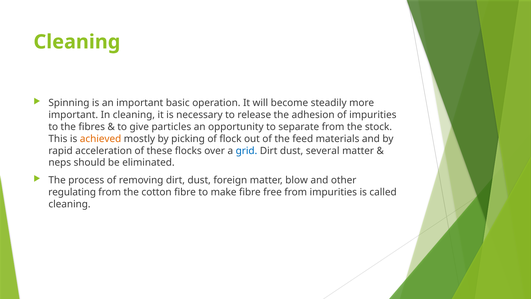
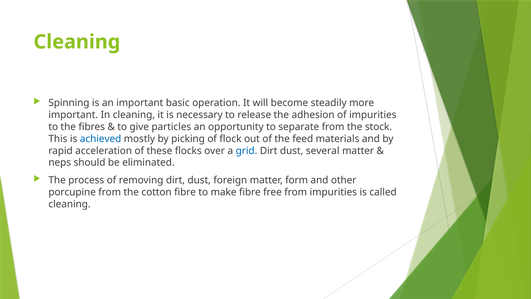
achieved colour: orange -> blue (101, 139)
blow: blow -> form (297, 180)
regulating: regulating -> porcupine (72, 192)
